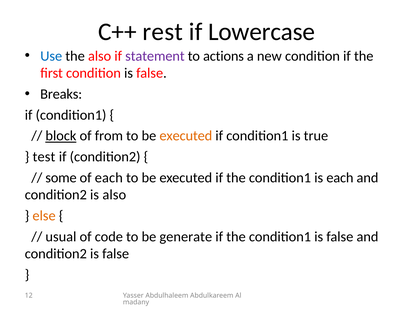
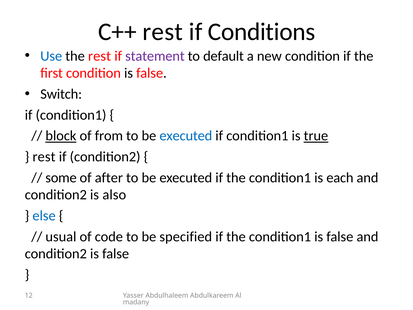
Lowercase: Lowercase -> Conditions (262, 32)
the also: also -> rest (100, 56)
actions: actions -> default (224, 56)
Breaks: Breaks -> Switch (61, 94)
executed colour: orange -> blue (186, 136)
true underline: none -> present (316, 136)
test: test -> rest (44, 157)
of each: each -> after (109, 178)
else colour: orange -> blue (44, 216)
generate: generate -> specified (186, 237)
